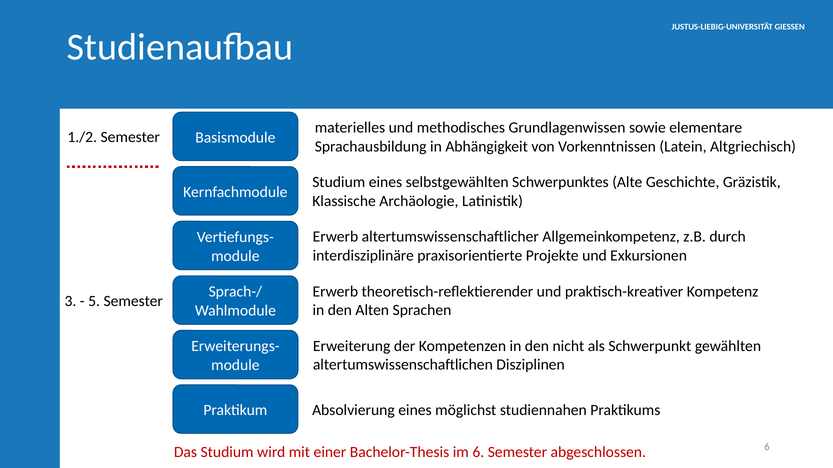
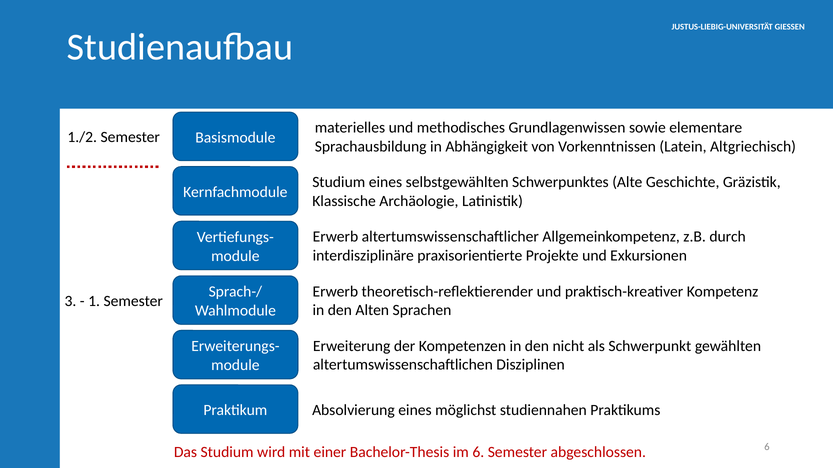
5: 5 -> 1 (94, 301)
